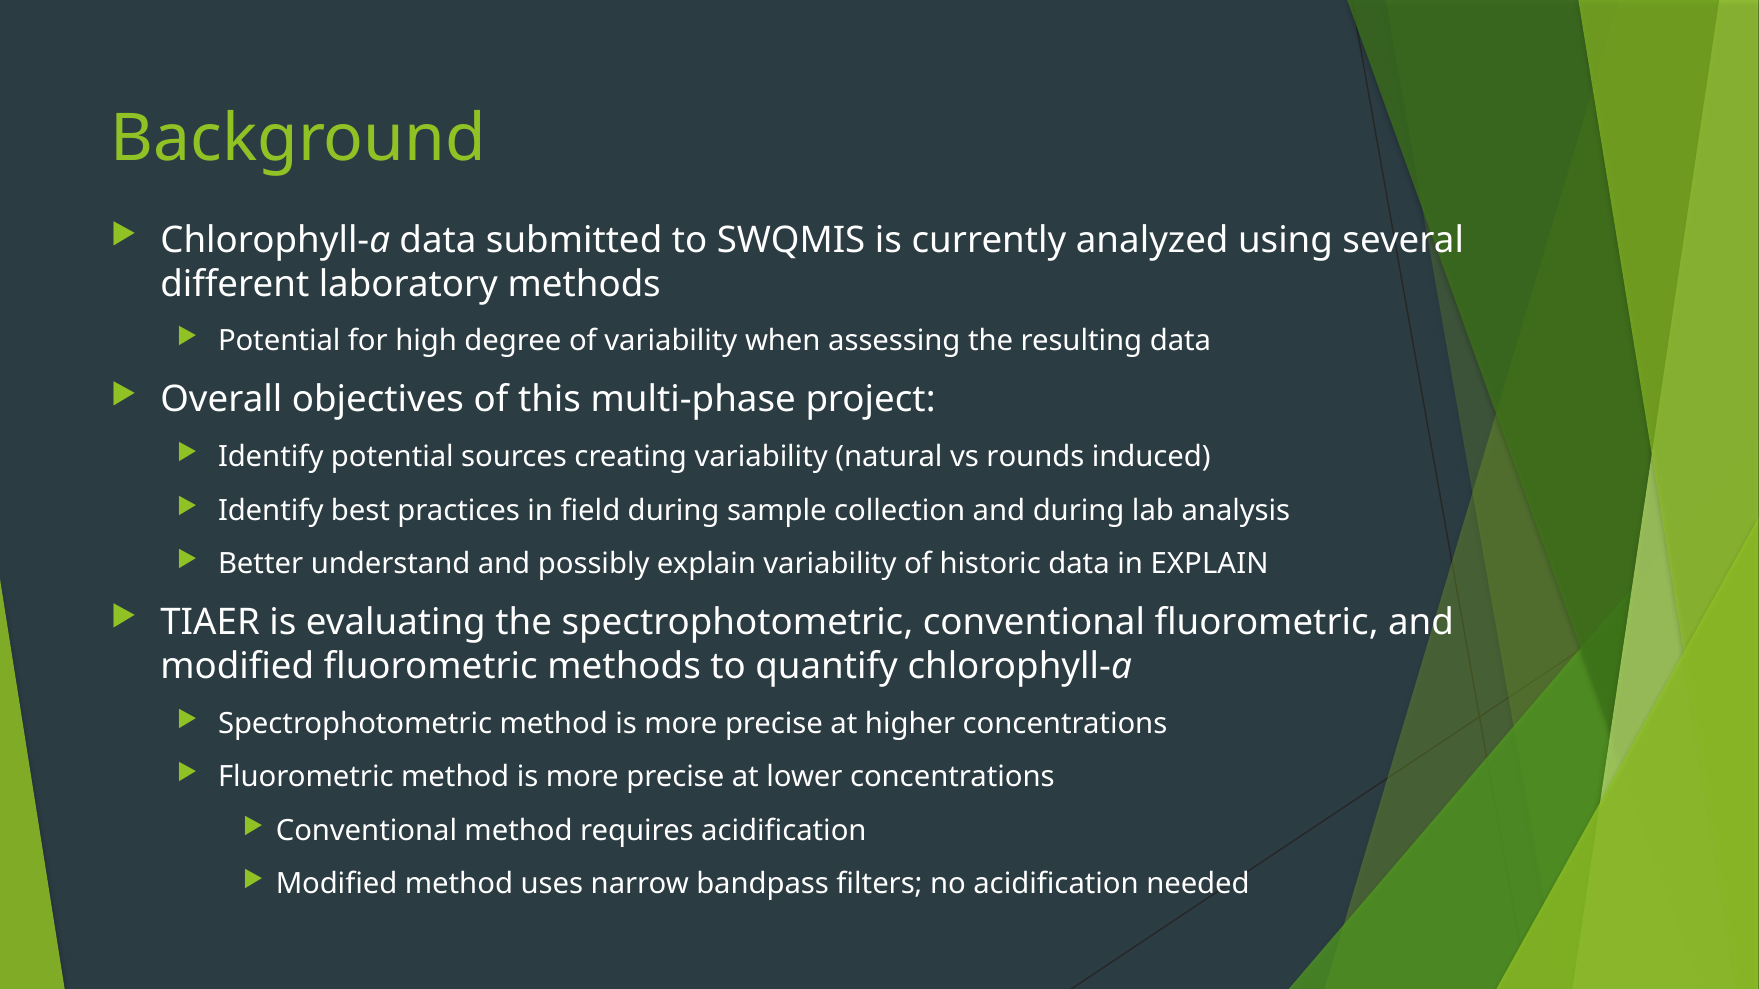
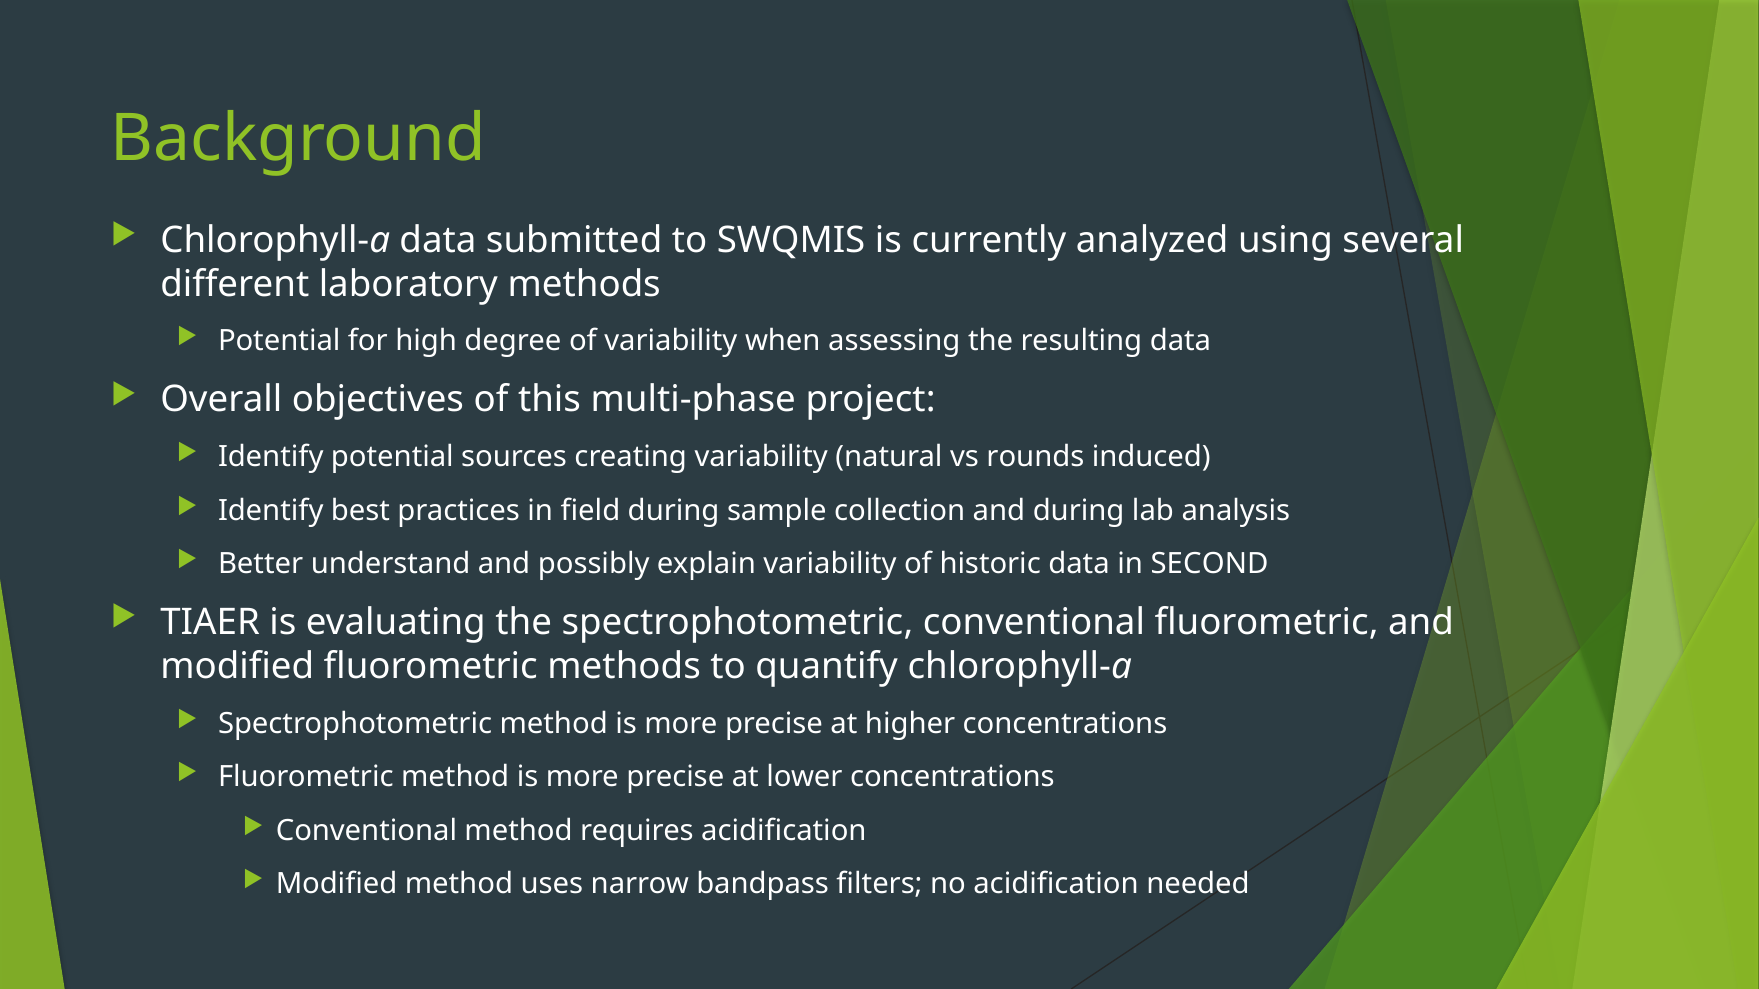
in EXPLAIN: EXPLAIN -> SECOND (1210, 564)
